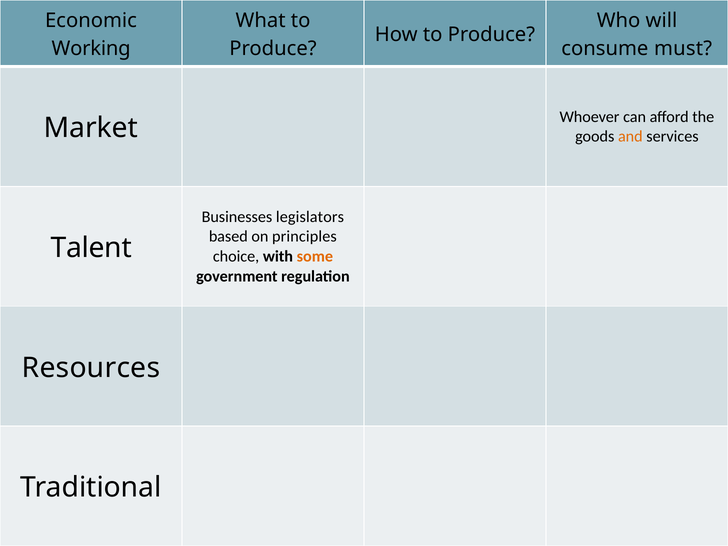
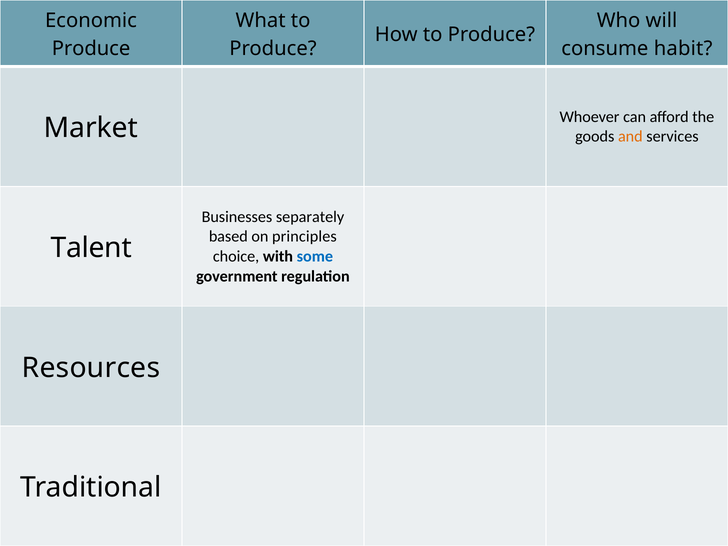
Working: Working -> Produce (91, 48)
must: must -> habit (683, 48)
legislators: legislators -> separately (310, 217)
some colour: orange -> blue (315, 256)
